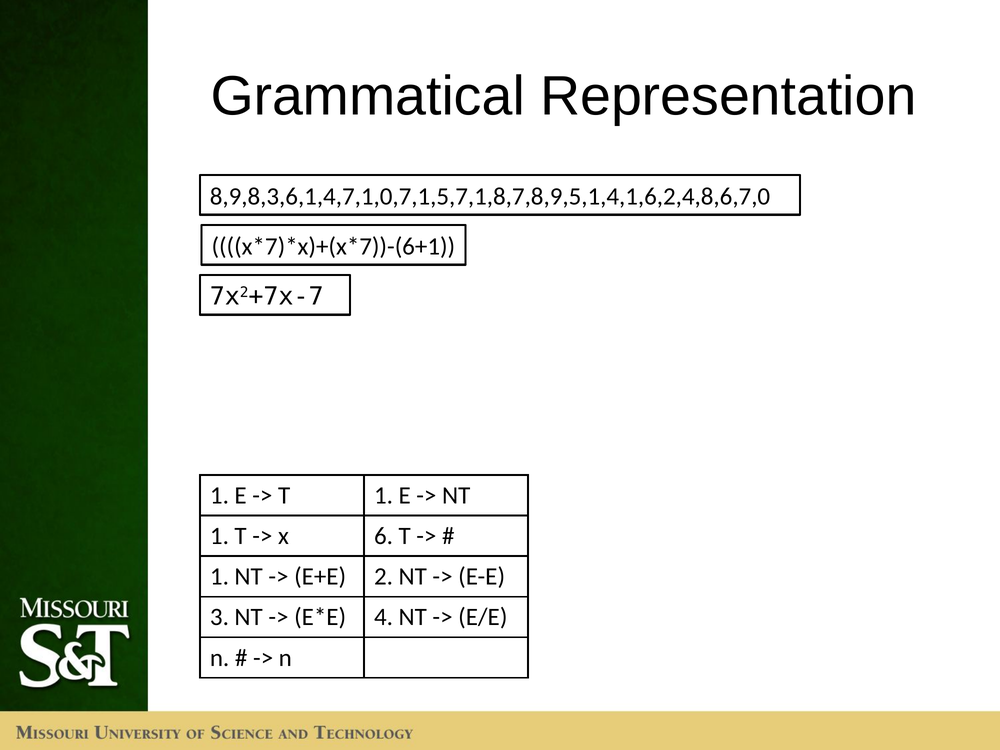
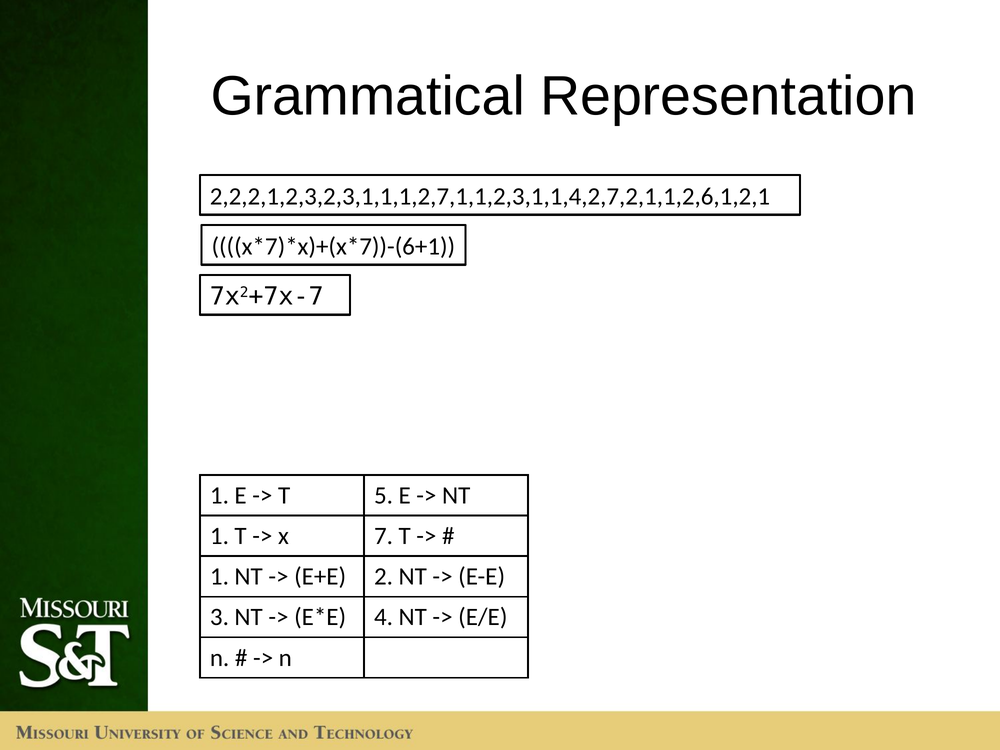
8,9,8,3,6,1,4,7,1,0,7,1,5,7,1,8,7,8,9,5,1,4,1,6,2,4,8,6,7,0: 8,9,8,3,6,1,4,7,1,0,7,1,5,7,1,8,7,8,9,5,1,4,1,6,2,4,8,6,7,0 -> 2,2,2,1,2,3,2,3,1,1,1,2,7,1,1,2,3,1,1,4,2,7,2,1,1,2,6,1,2,1 (490, 197)
T 1: 1 -> 5 (384, 496)
6: 6 -> 7 (384, 536)
